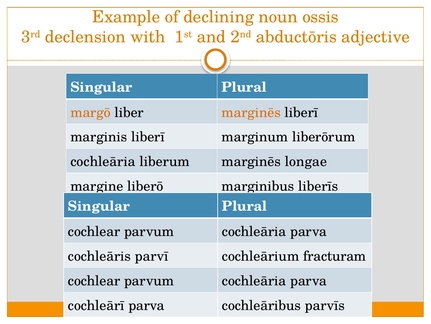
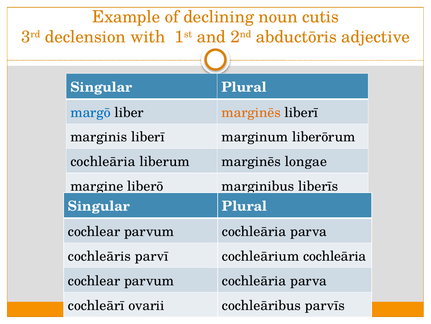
ossis: ossis -> cutis (321, 17)
margō colour: orange -> blue (91, 112)
cochleārium fracturam: fracturam -> cochleāria (335, 256)
cochleārī parva: parva -> ovarii (146, 305)
